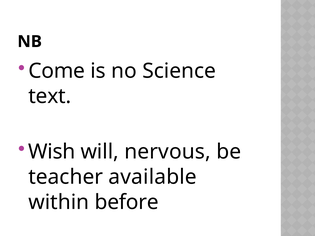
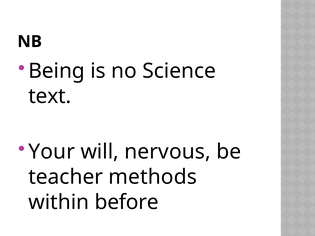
Come: Come -> Being (57, 71)
Wish: Wish -> Your (52, 152)
available: available -> methods (153, 177)
